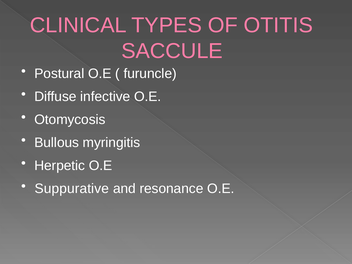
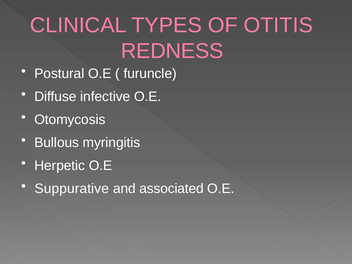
SACCULE: SACCULE -> REDNESS (172, 51)
resonance: resonance -> associated (172, 189)
